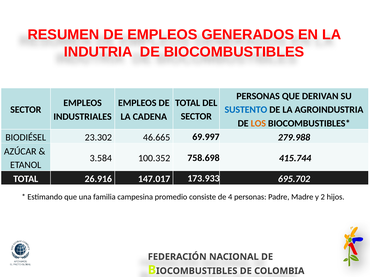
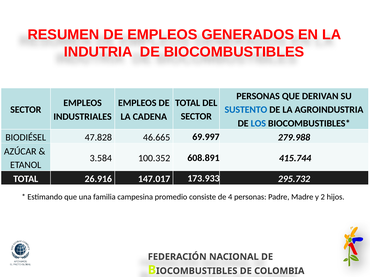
LOS colour: orange -> blue (258, 124)
23.302: 23.302 -> 47.828 (98, 138)
758.698: 758.698 -> 608.891 (203, 158)
695.702: 695.702 -> 295.732 (294, 179)
